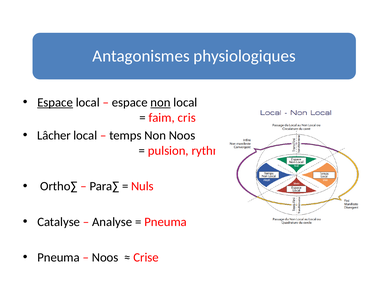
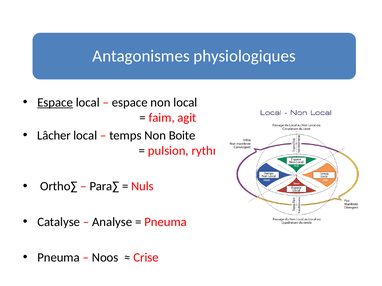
non underline: present -> none (161, 103)
cris: cris -> agit (187, 118)
Non Noos: Noos -> Boite (182, 136)
